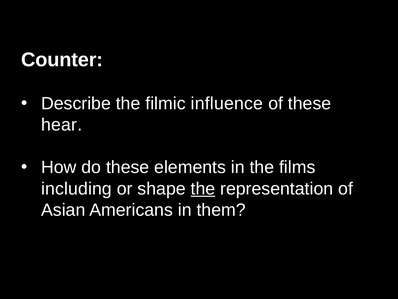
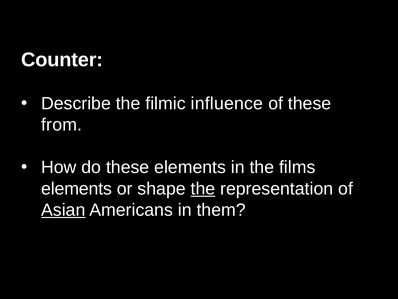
hear: hear -> from (62, 125)
including: including -> elements (77, 188)
Asian underline: none -> present (63, 210)
